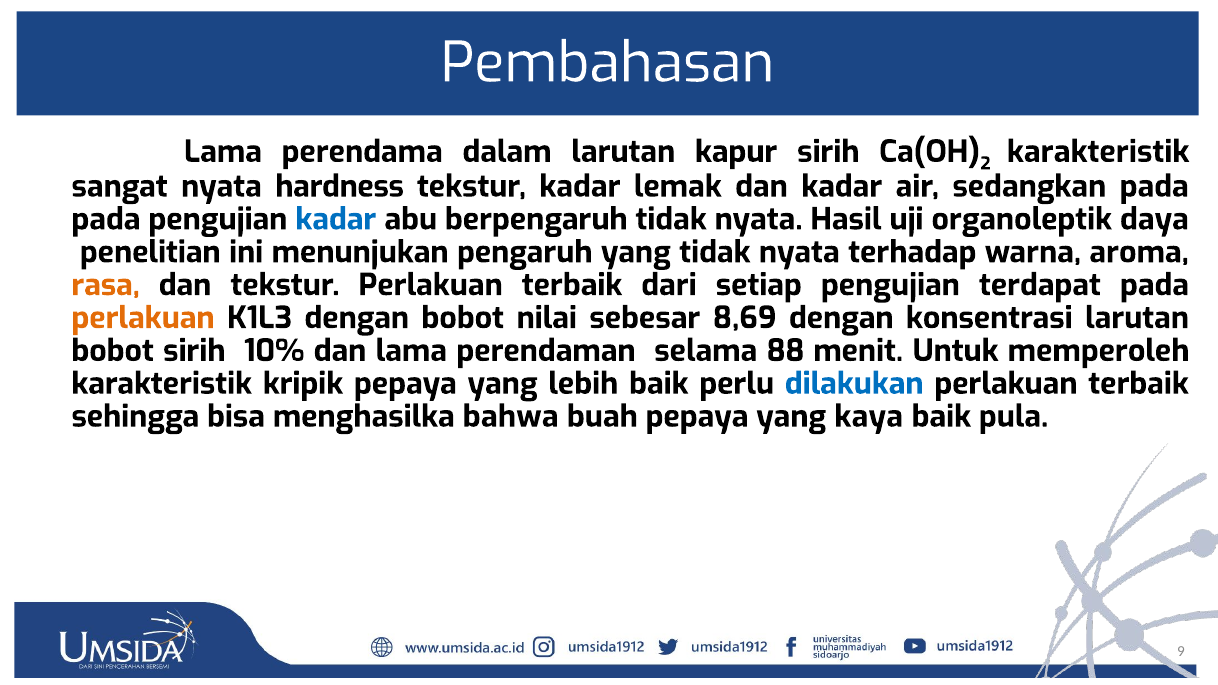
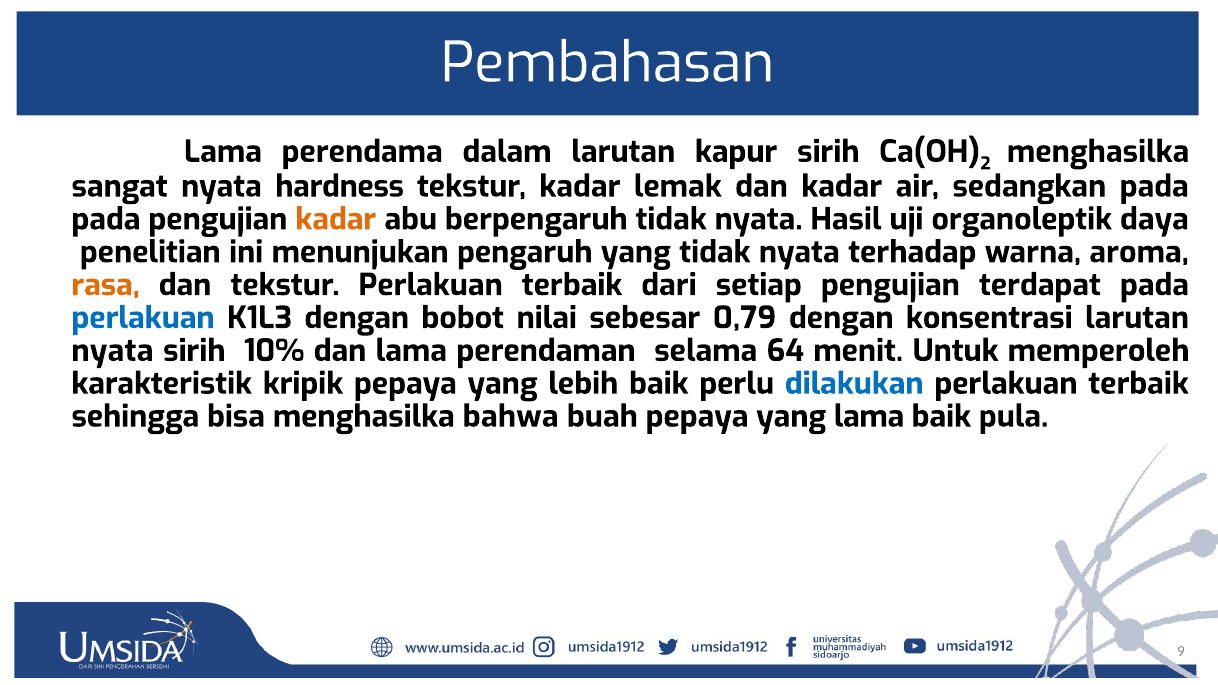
karakteristik: karakteristik -> menghasilka (1098, 152)
kadar colour: blue -> orange (336, 219)
perlakuan colour: orange -> blue (143, 318)
8,69: 8,69 -> 0,79 (744, 318)
bobot: bobot -> nyata (112, 351)
88: 88 -> 64 (785, 351)
yang kaya: kaya -> lama (869, 417)
